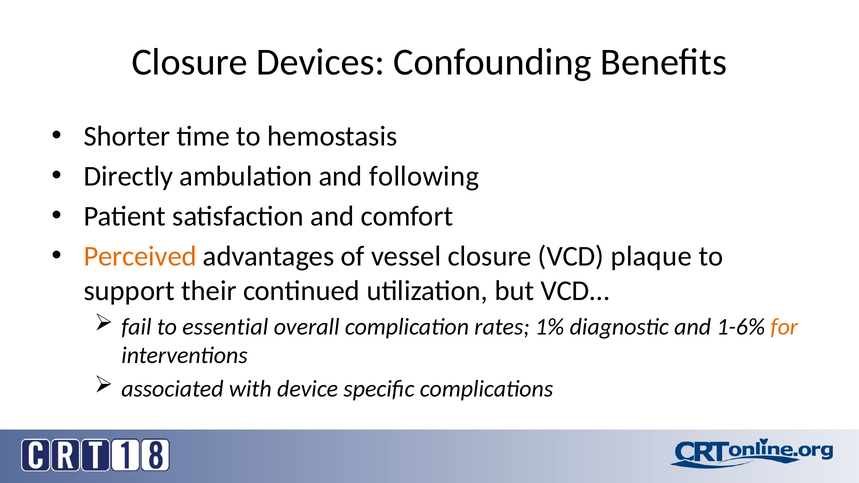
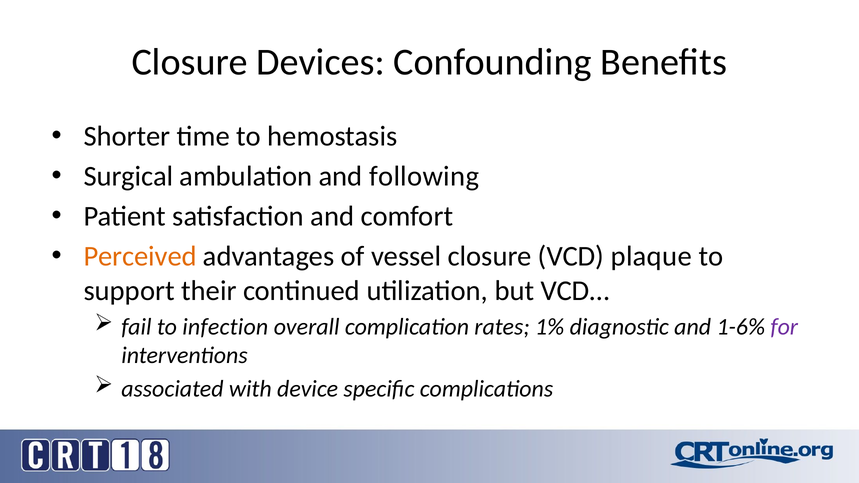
Directly: Directly -> Surgical (128, 176)
essential: essential -> infection (225, 327)
for colour: orange -> purple (784, 327)
